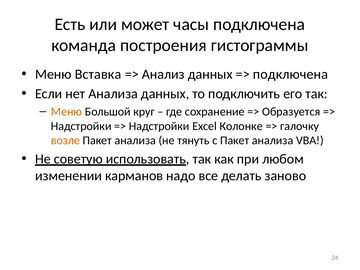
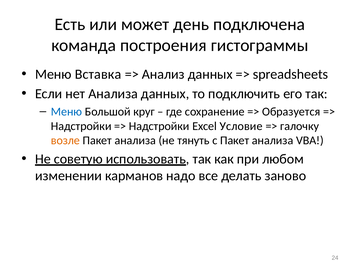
часы: часы -> день (191, 24)
подключена: подключена -> spreadsheets (291, 74)
Меню colour: orange -> blue (66, 112)
Колонке: Колонке -> Условие (241, 126)
